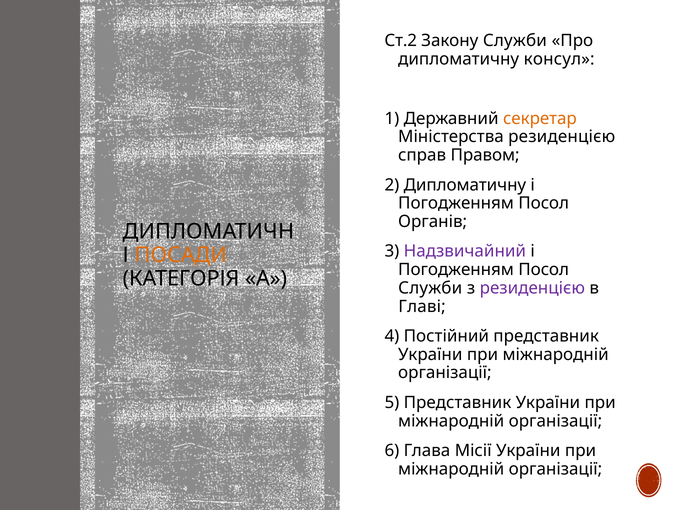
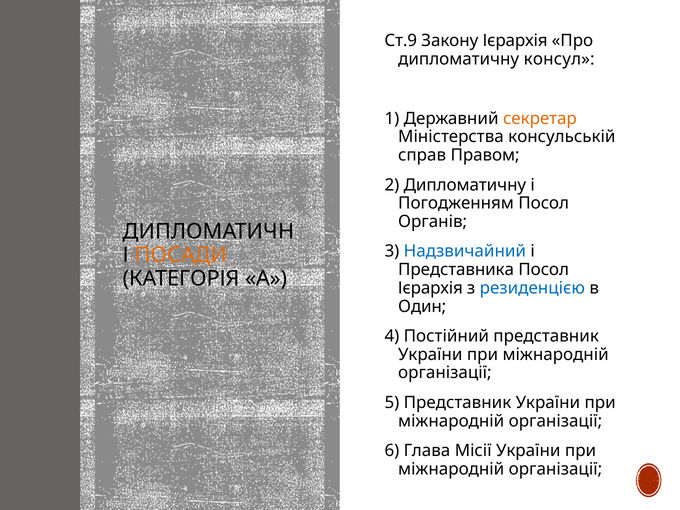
Ст.2: Ст.2 -> Ст.9 (401, 41)
Закону Служби: Служби -> Ієрархія (515, 41)
Міністерства резиденцією: резиденцією -> консульській (562, 137)
Надзвичайний colour: purple -> blue (465, 251)
Погодженням: Погодженням -> Представника (456, 270)
Служби: Служби -> Ієрархія (430, 288)
резиденцією colour: purple -> blue (532, 288)
Главі: Главі -> Один (422, 306)
